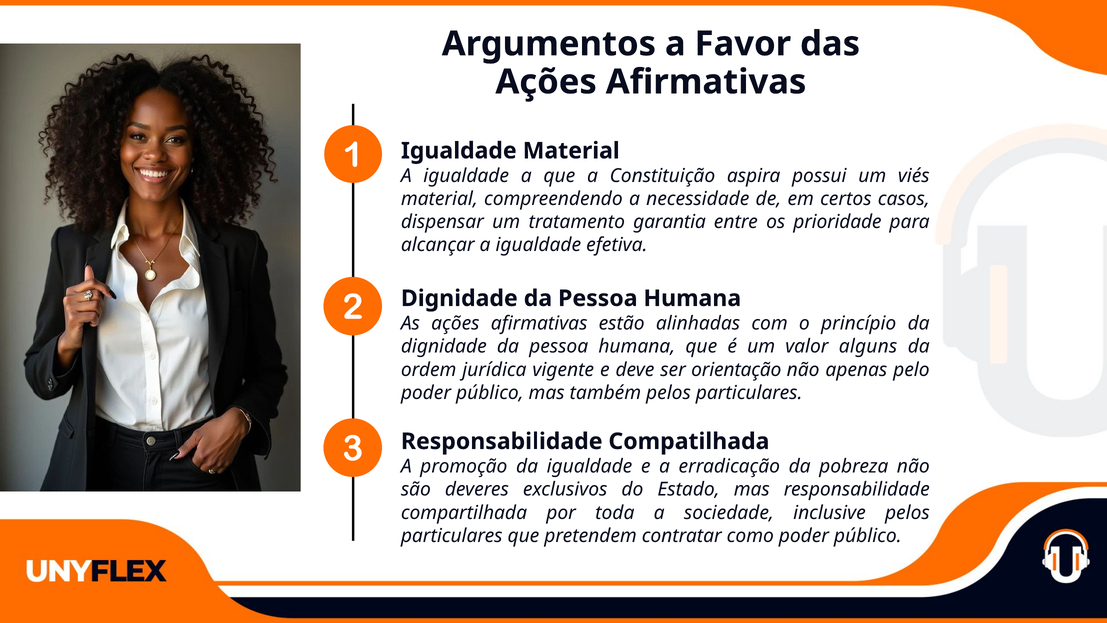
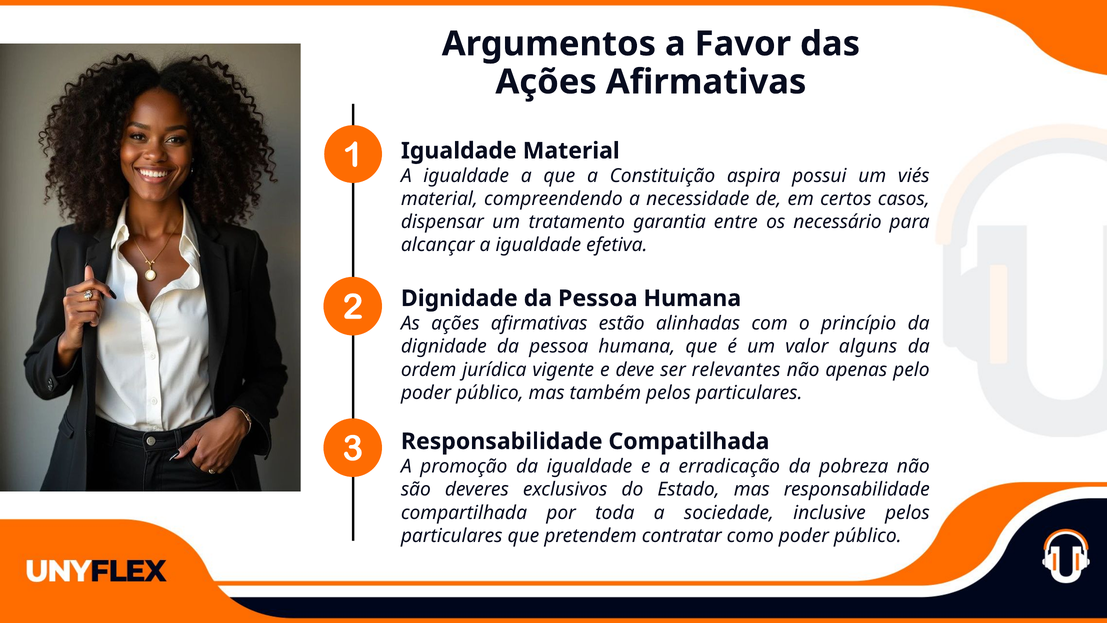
prioridade: prioridade -> necessário (837, 222)
orientação: orientação -> relevantes (736, 369)
